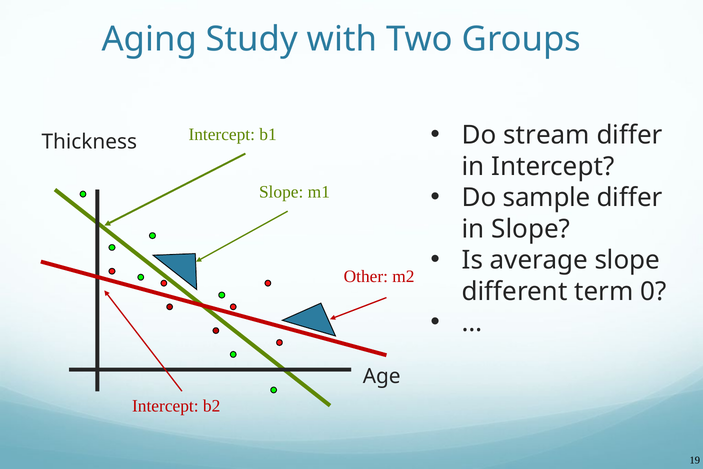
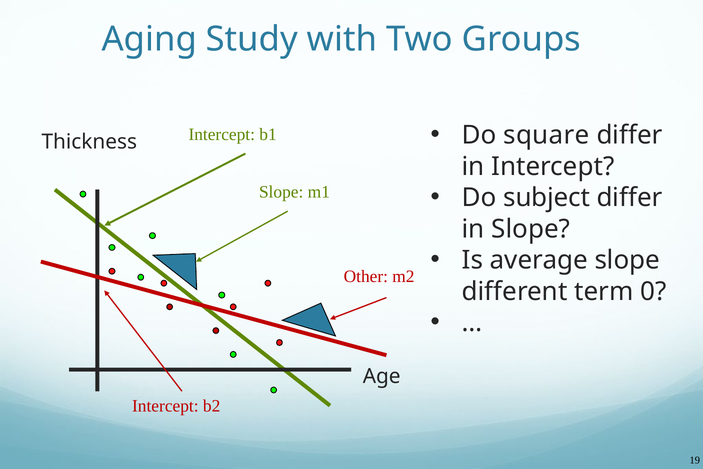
stream: stream -> square (546, 135)
sample: sample -> subject (547, 198)
